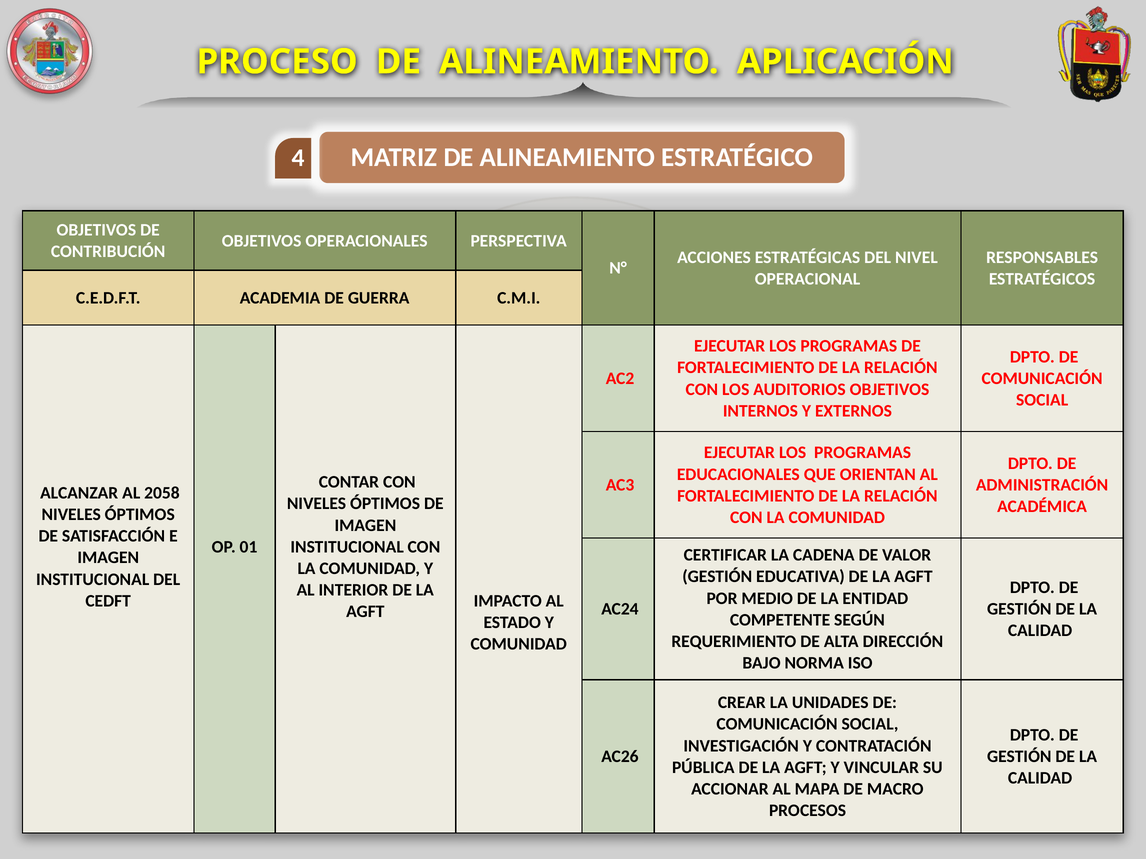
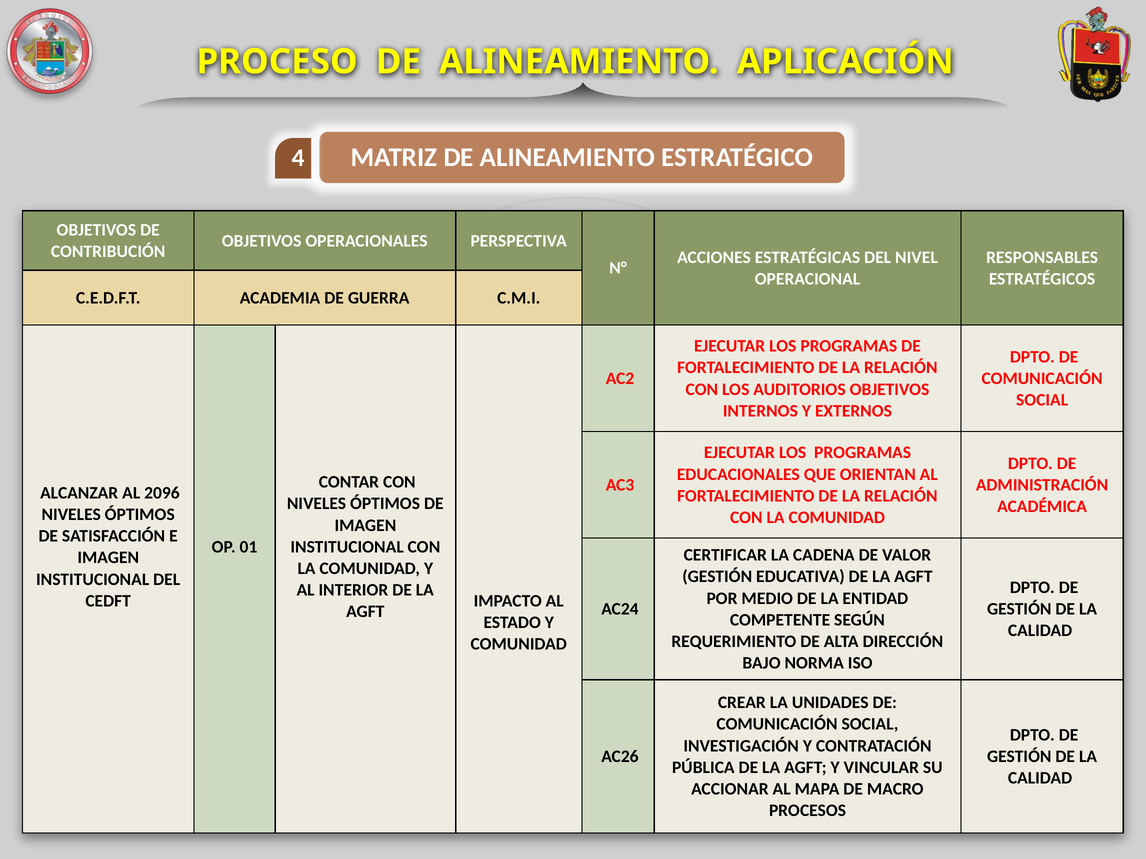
2058: 2058 -> 2096 (162, 493)
